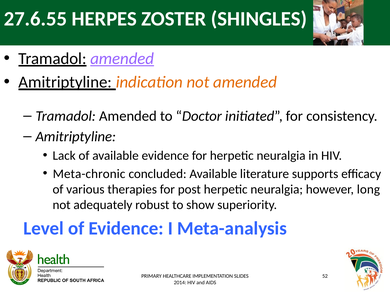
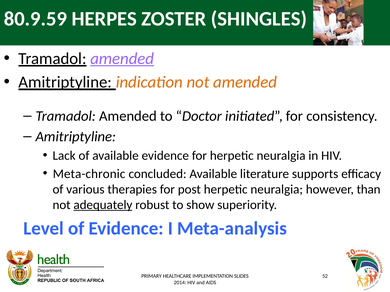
27.6.55: 27.6.55 -> 80.9.59 (35, 19)
long: long -> than (369, 190)
adequately underline: none -> present (103, 205)
